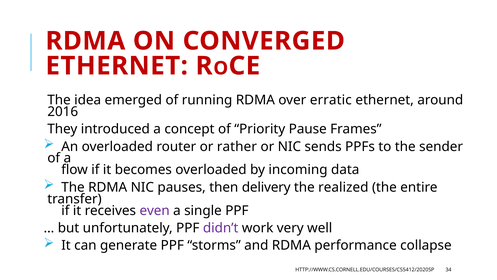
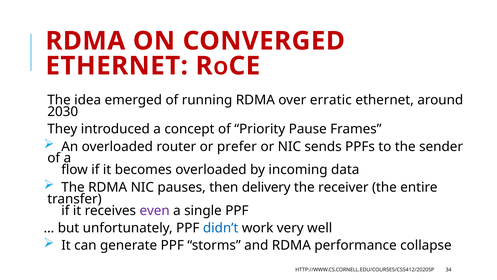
2016: 2016 -> 2030 (63, 112)
rather: rather -> prefer (237, 146)
realized: realized -> receiver (343, 187)
didn’t colour: purple -> blue (221, 228)
